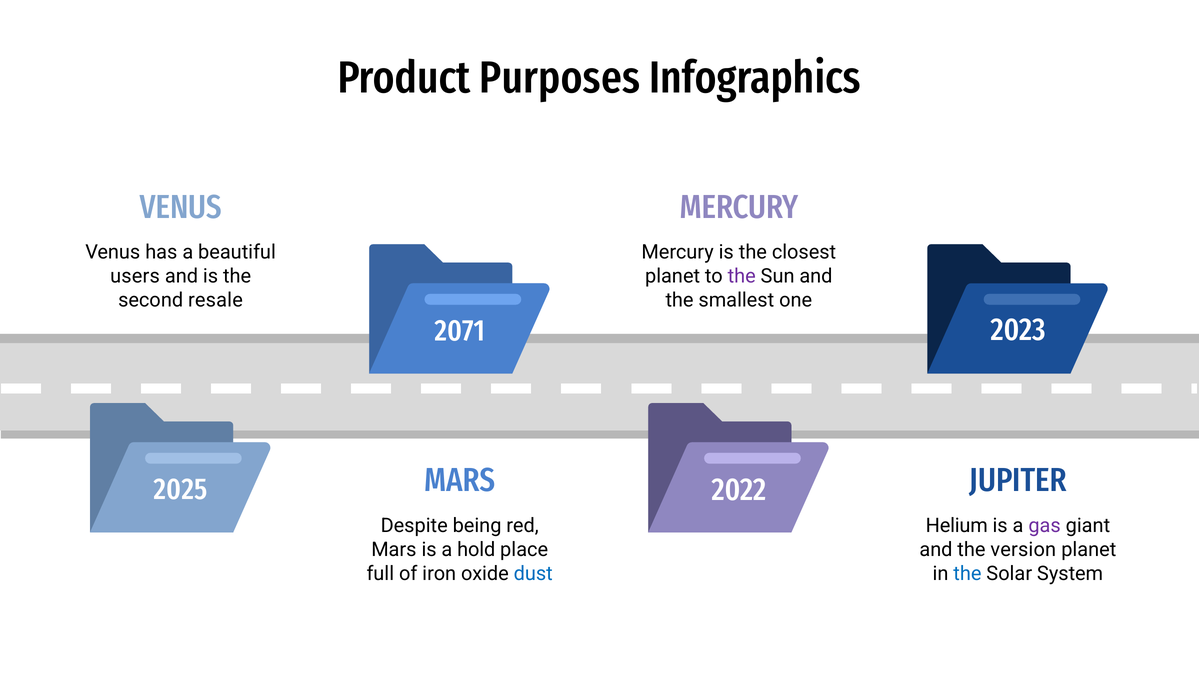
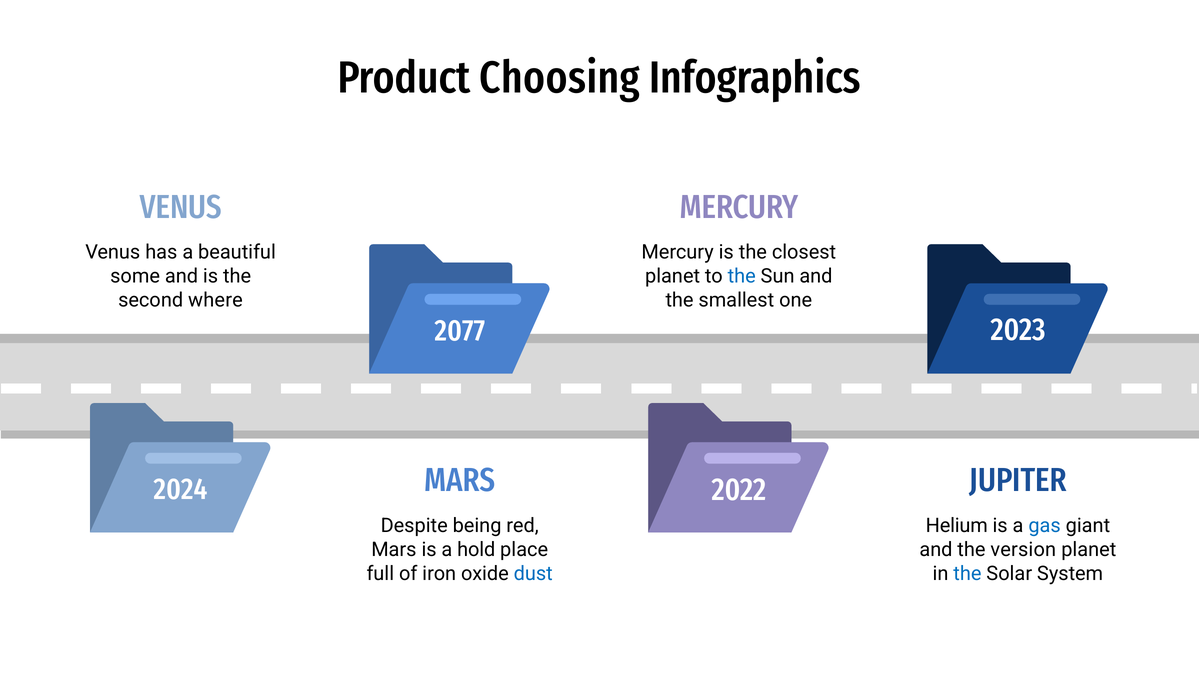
Purposes: Purposes -> Choosing (560, 78)
users: users -> some (135, 276)
the colour: purple -> blue (742, 276)
resale: resale -> where (215, 300)
2071: 2071 -> 2077 (460, 331)
2025: 2025 -> 2024 (181, 490)
gas colour: purple -> blue (1045, 526)
